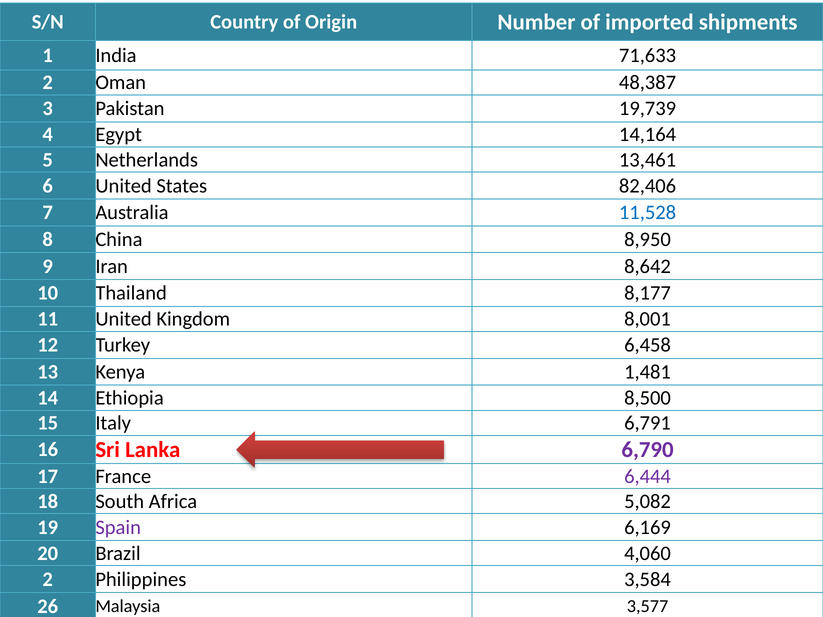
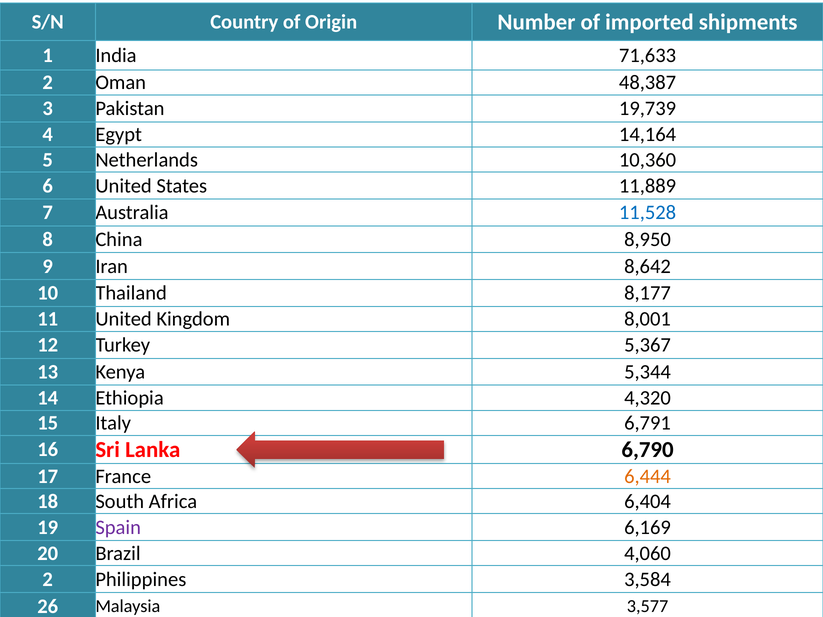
13,461: 13,461 -> 10,360 (648, 160)
82,406: 82,406 -> 11,889 (648, 186)
6,458: 6,458 -> 5,367 (648, 345)
1,481: 1,481 -> 5,344 (648, 372)
8,500: 8,500 -> 4,320 (648, 398)
6,790 colour: purple -> black (648, 450)
6,444 colour: purple -> orange (648, 476)
5,082: 5,082 -> 6,404 (648, 502)
